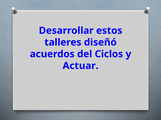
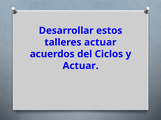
talleres diseñó: diseñó -> actuar (100, 43)
